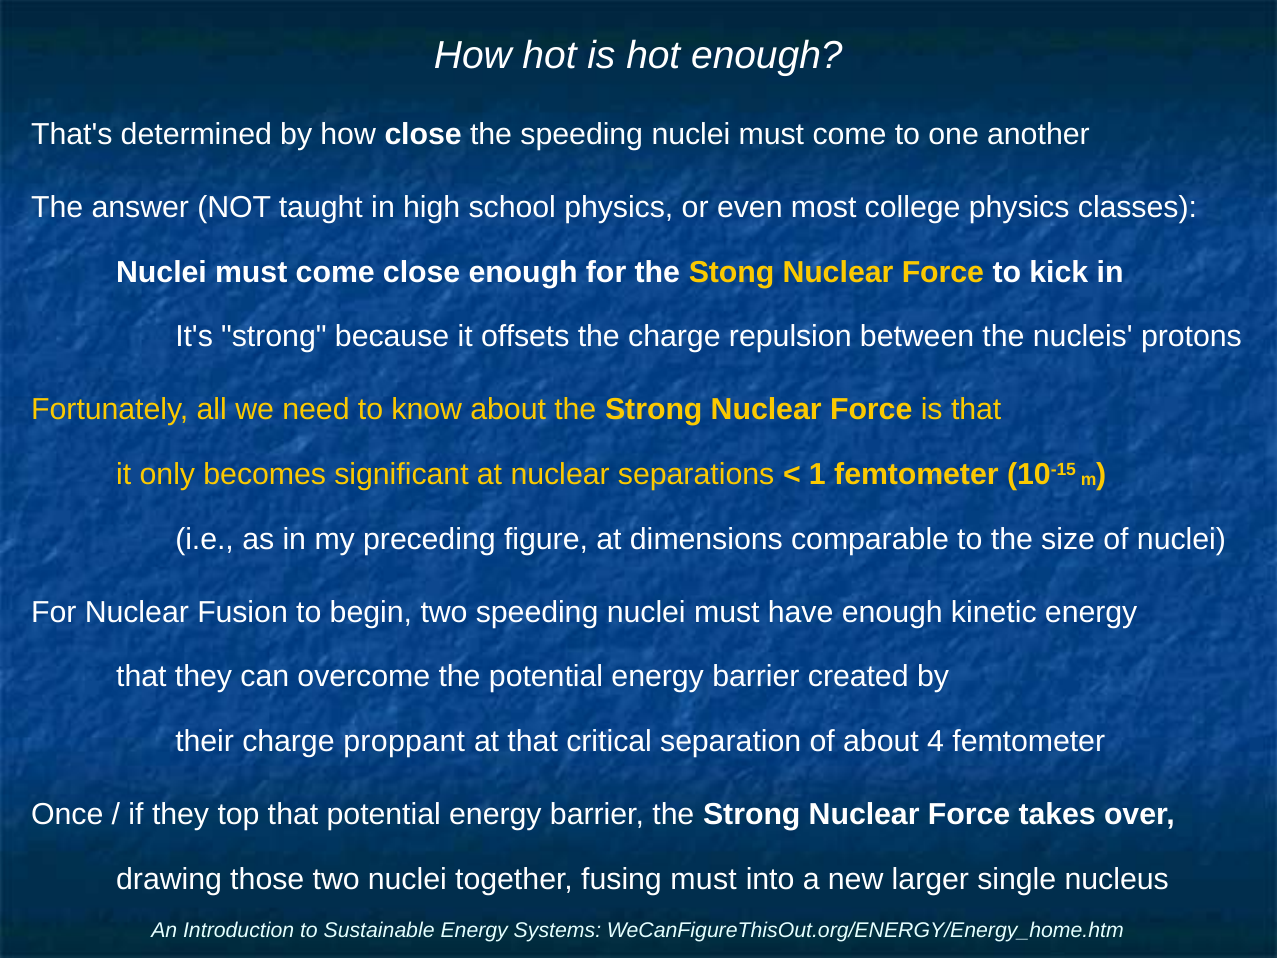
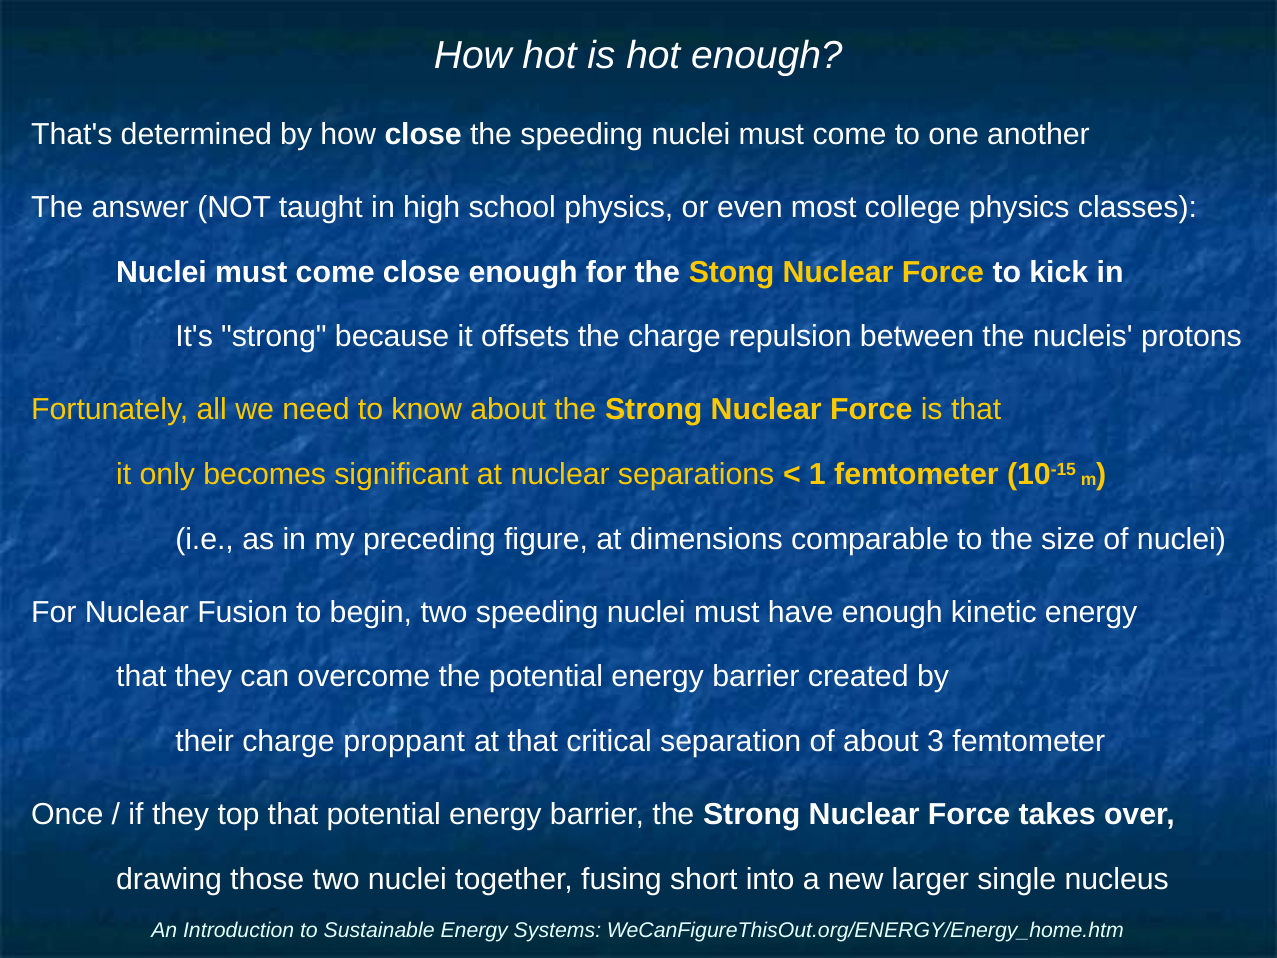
4: 4 -> 3 (936, 742)
fusing must: must -> short (704, 879)
